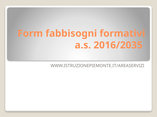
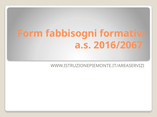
2016/2035: 2016/2035 -> 2016/2067 (118, 45)
